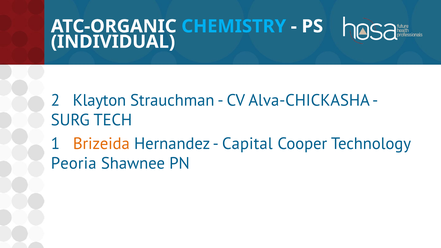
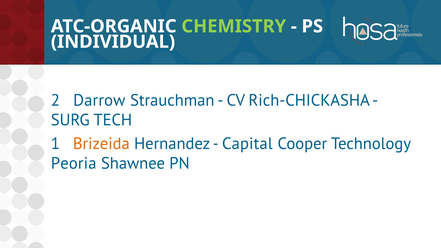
CHEMISTRY colour: light blue -> light green (234, 26)
Klayton: Klayton -> Darrow (99, 100)
Alva-CHICKASHA: Alva-CHICKASHA -> Rich-CHICKASHA (309, 100)
